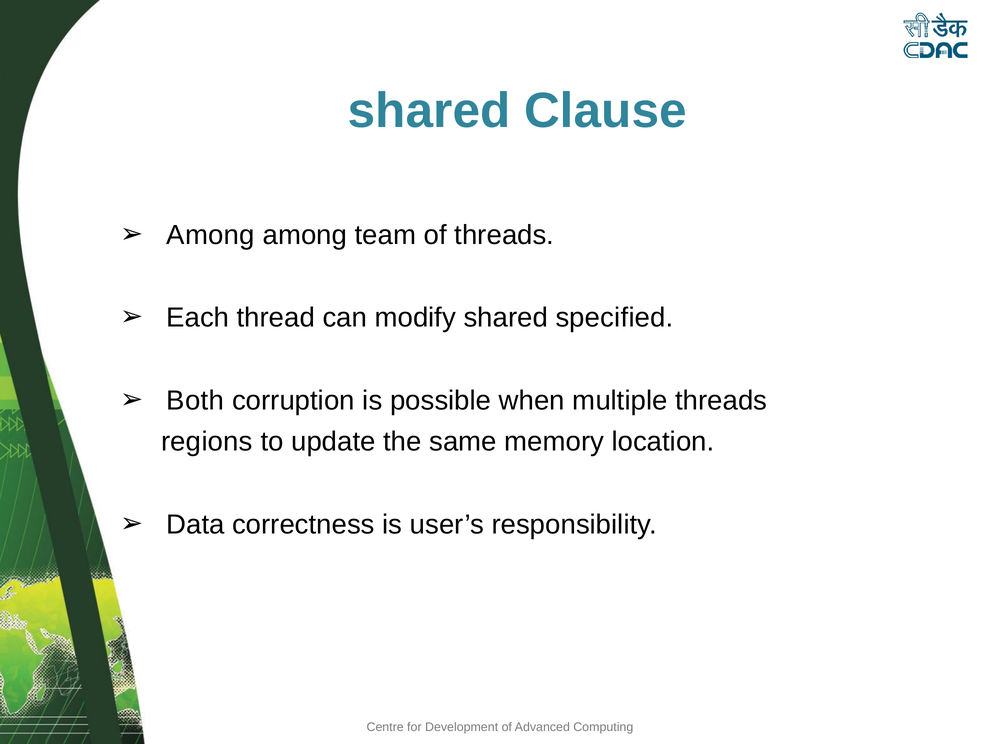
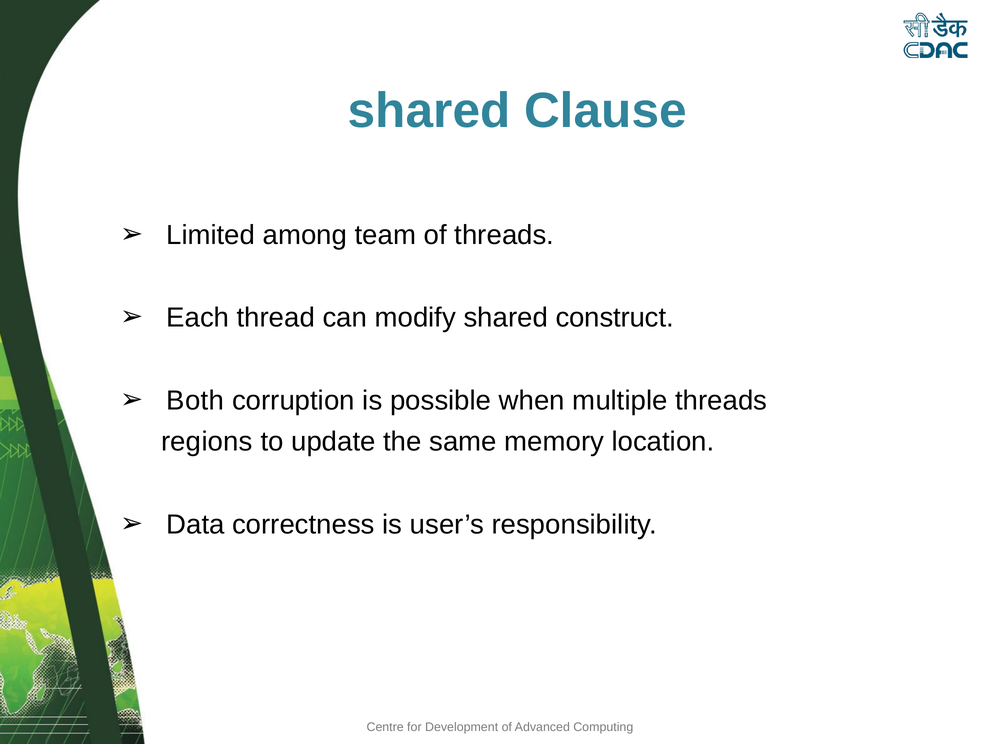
Among: Among -> Limited (211, 235)
specified: specified -> construct (615, 318)
